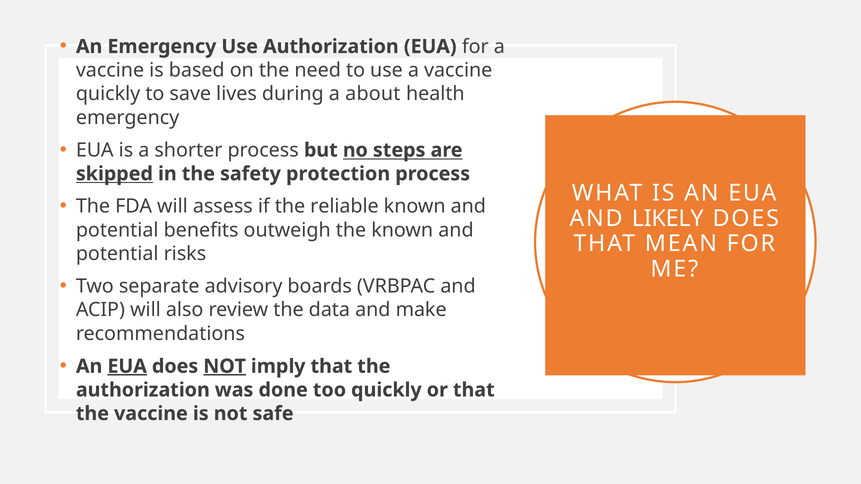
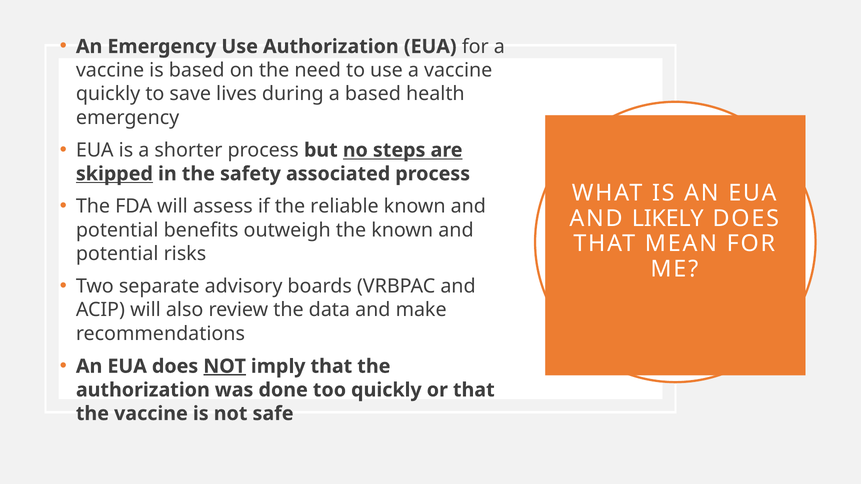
a about: about -> based (373, 94)
protection: protection -> associated (338, 174)
EUA underline: present -> none (127, 366)
